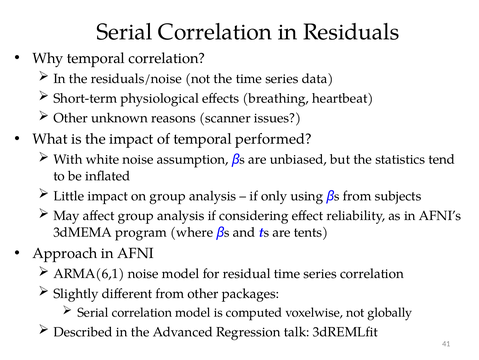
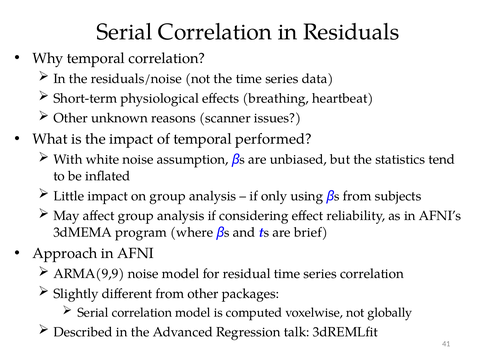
tents: tents -> brief (311, 232)
ARMA(6,1: ARMA(6,1 -> ARMA(9,9 (89, 273)
